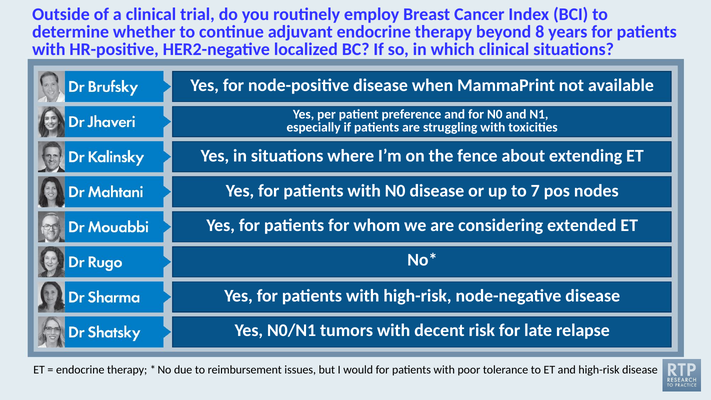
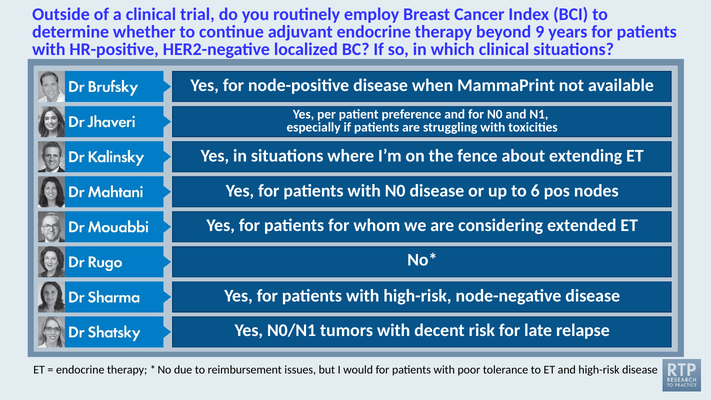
8: 8 -> 9 (540, 32)
7: 7 -> 6 (535, 191)
